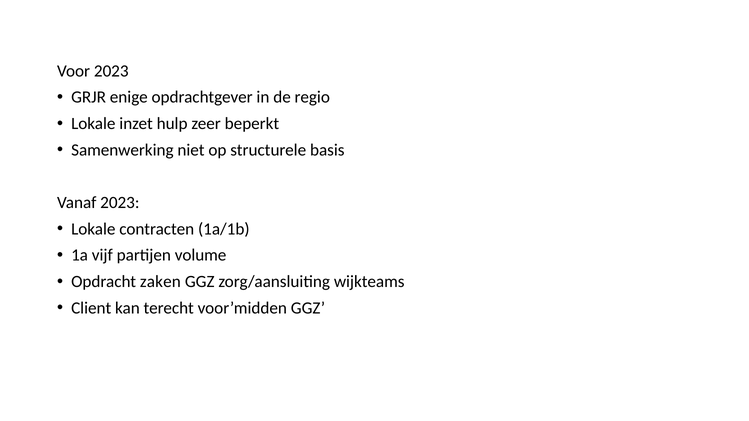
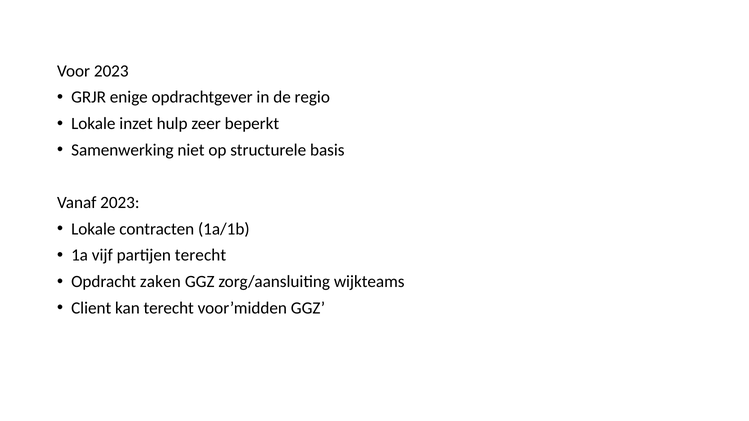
partijen volume: volume -> terecht (201, 255)
